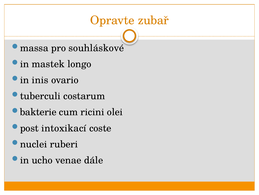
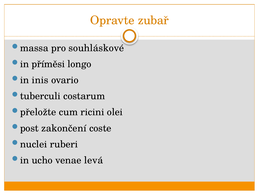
mastek: mastek -> příměsi (48, 64)
bakterie: bakterie -> přeložte (38, 112)
intoxikací: intoxikací -> zakončení (64, 128)
dále: dále -> levá (94, 160)
